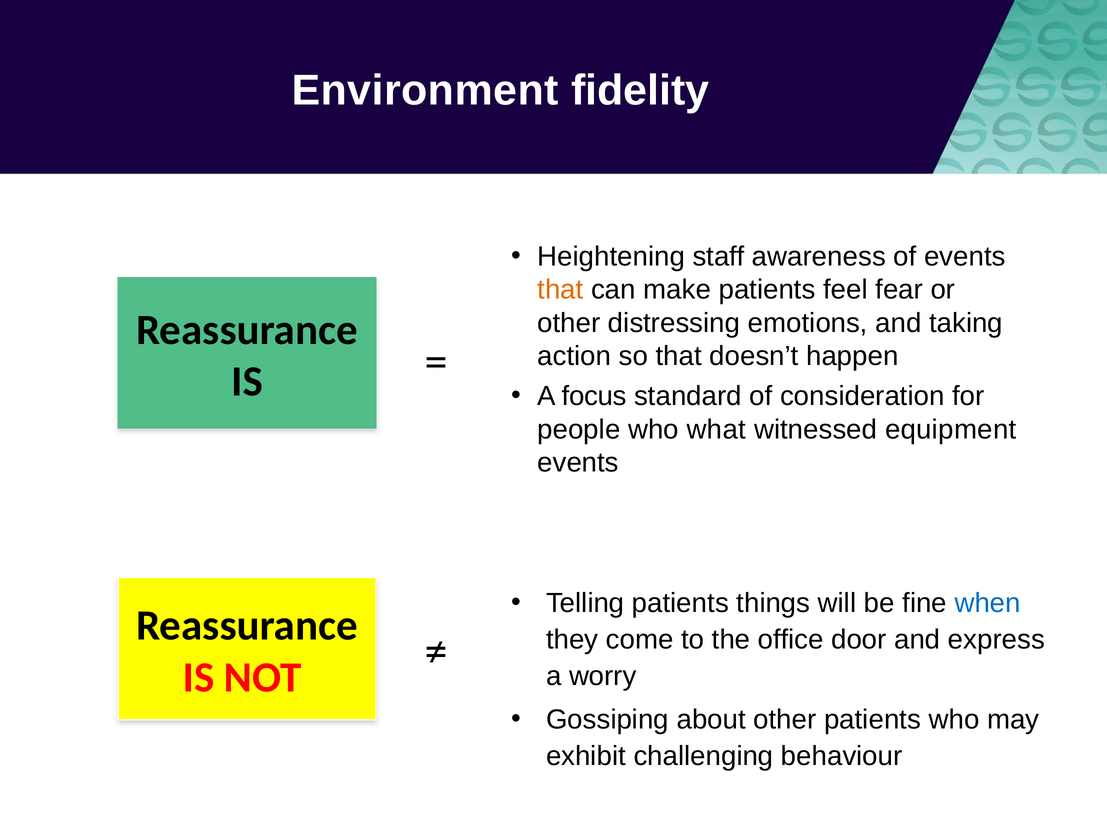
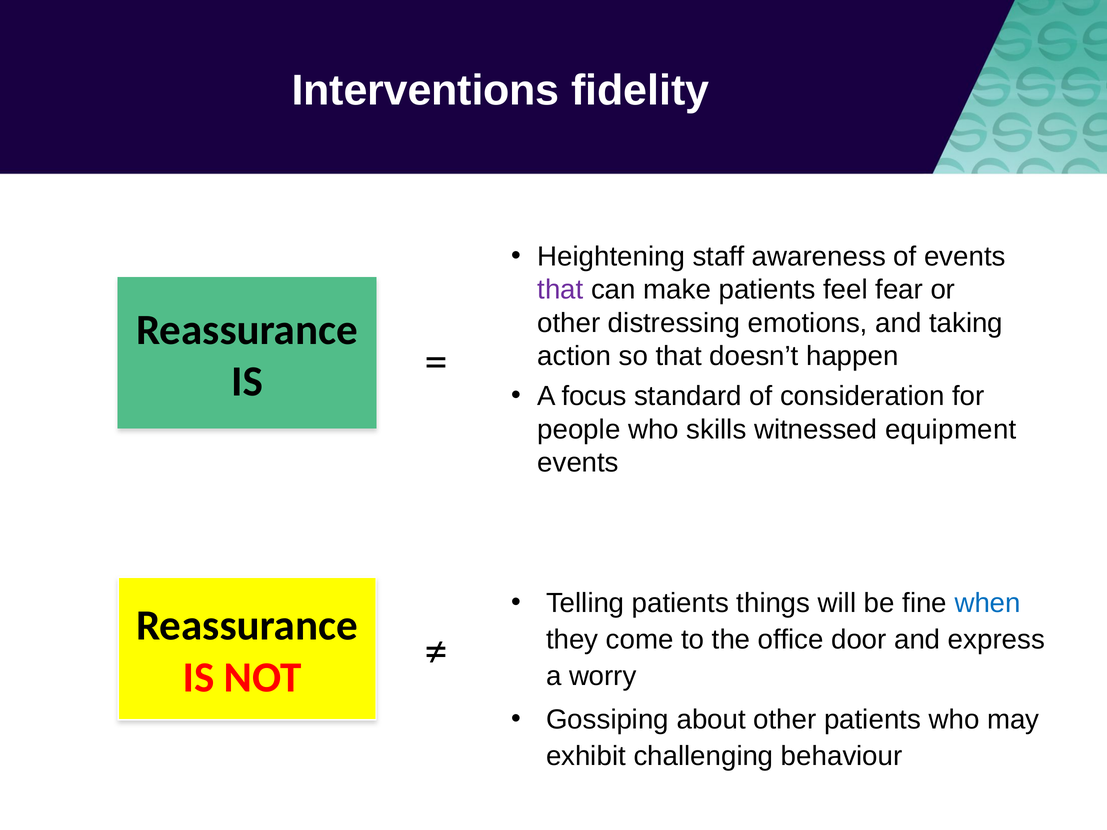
Environment: Environment -> Interventions (426, 91)
that colour: orange -> purple (560, 290)
what: what -> skills (716, 430)
